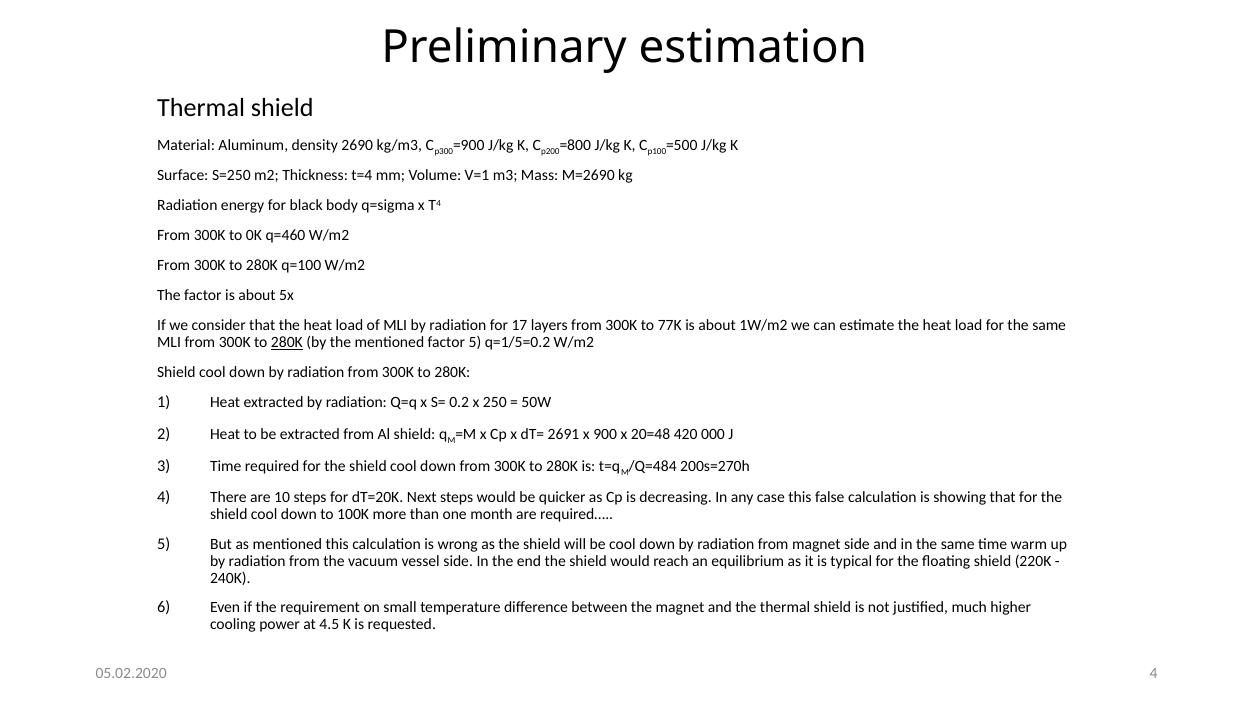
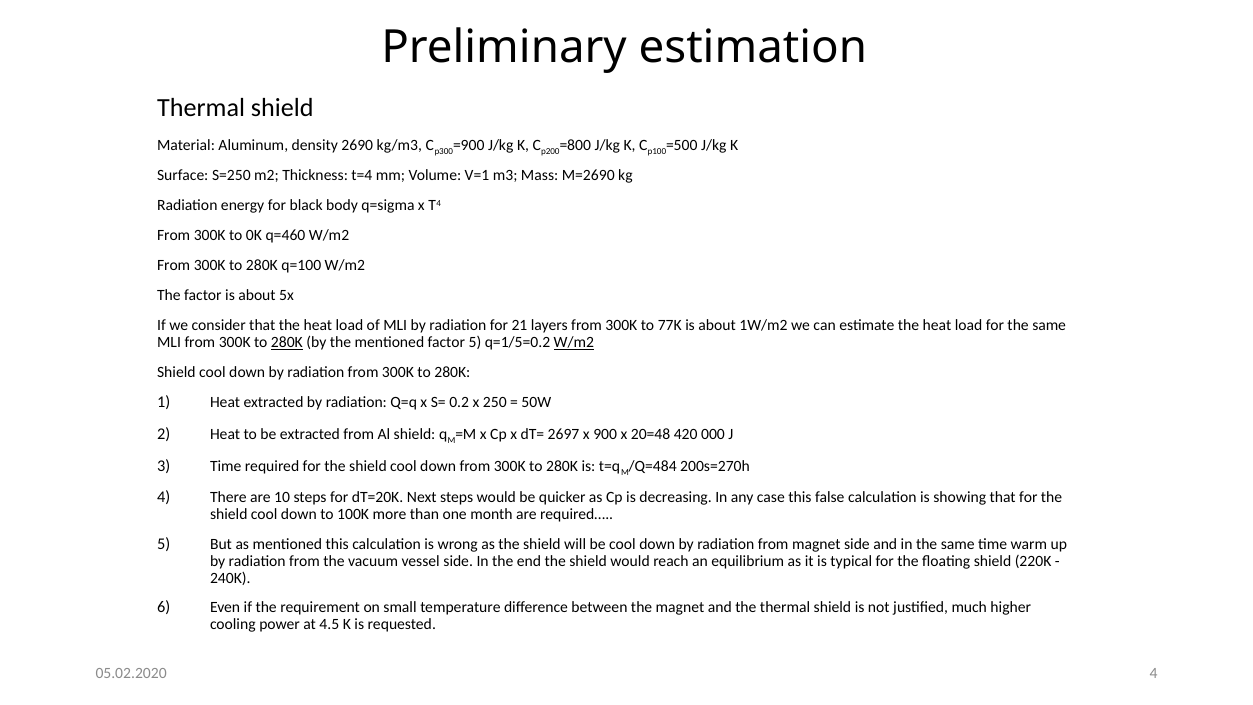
17: 17 -> 21 (519, 326)
W/m2 underline: none -> present (574, 343)
2691: 2691 -> 2697 (564, 434)
